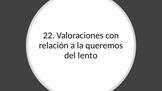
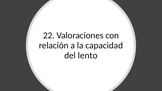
queremos: queremos -> capacidad (104, 46)
